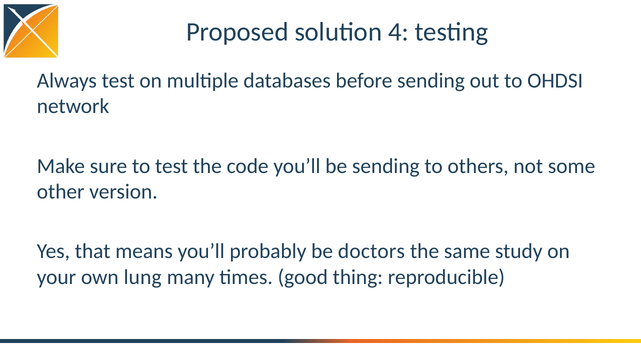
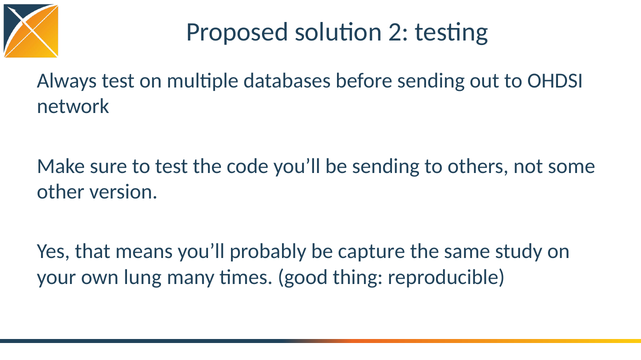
4: 4 -> 2 (398, 32)
doctors: doctors -> capture (372, 252)
